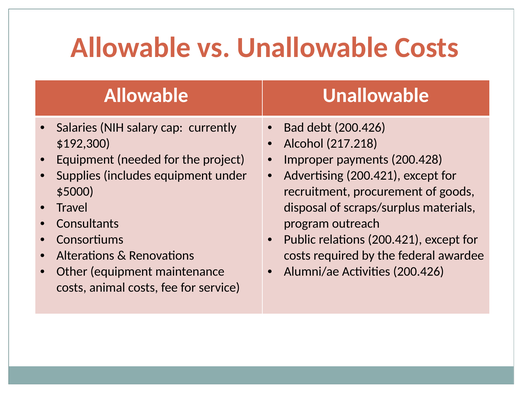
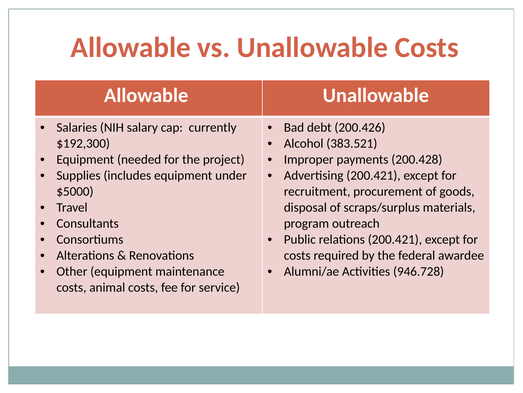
217.218: 217.218 -> 383.521 (352, 143)
Activities 200.426: 200.426 -> 946.728 (419, 271)
